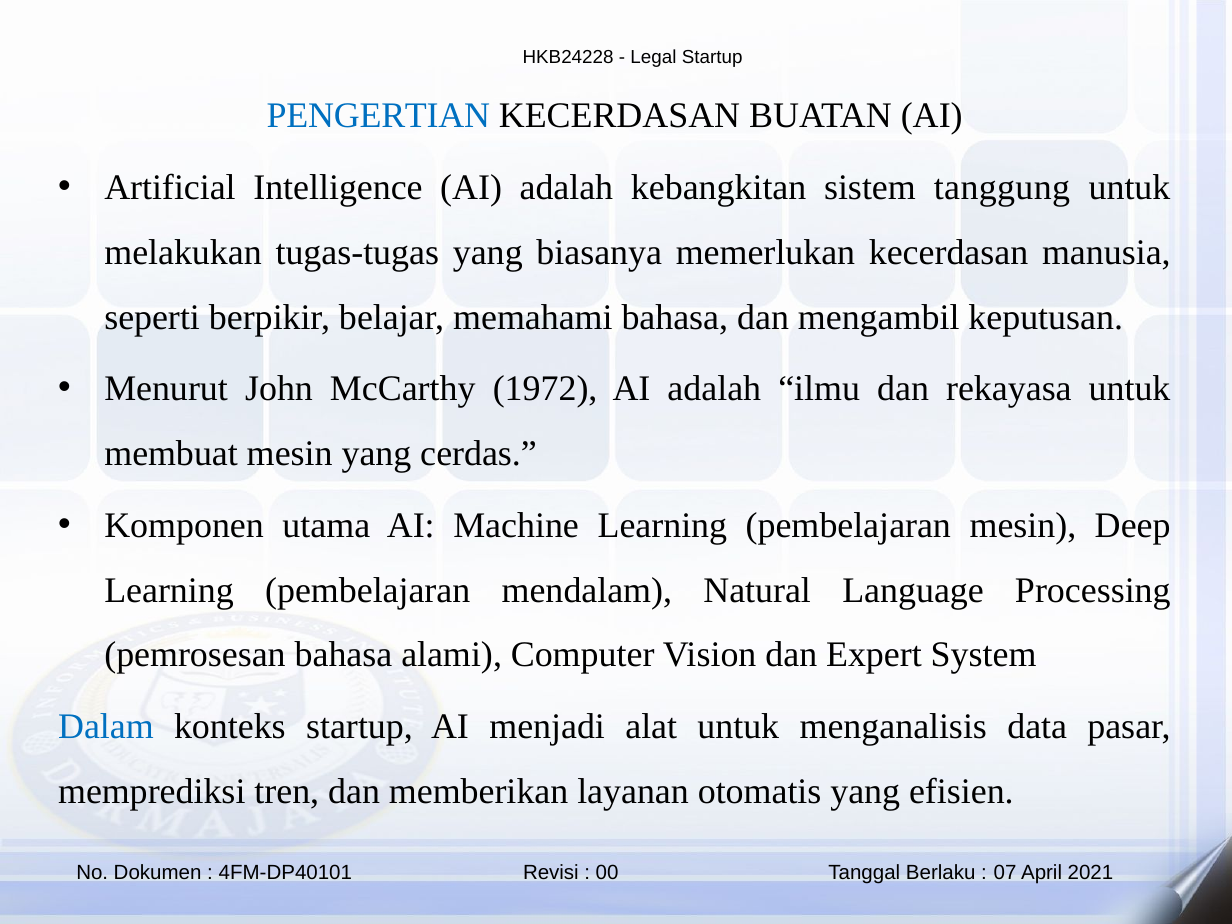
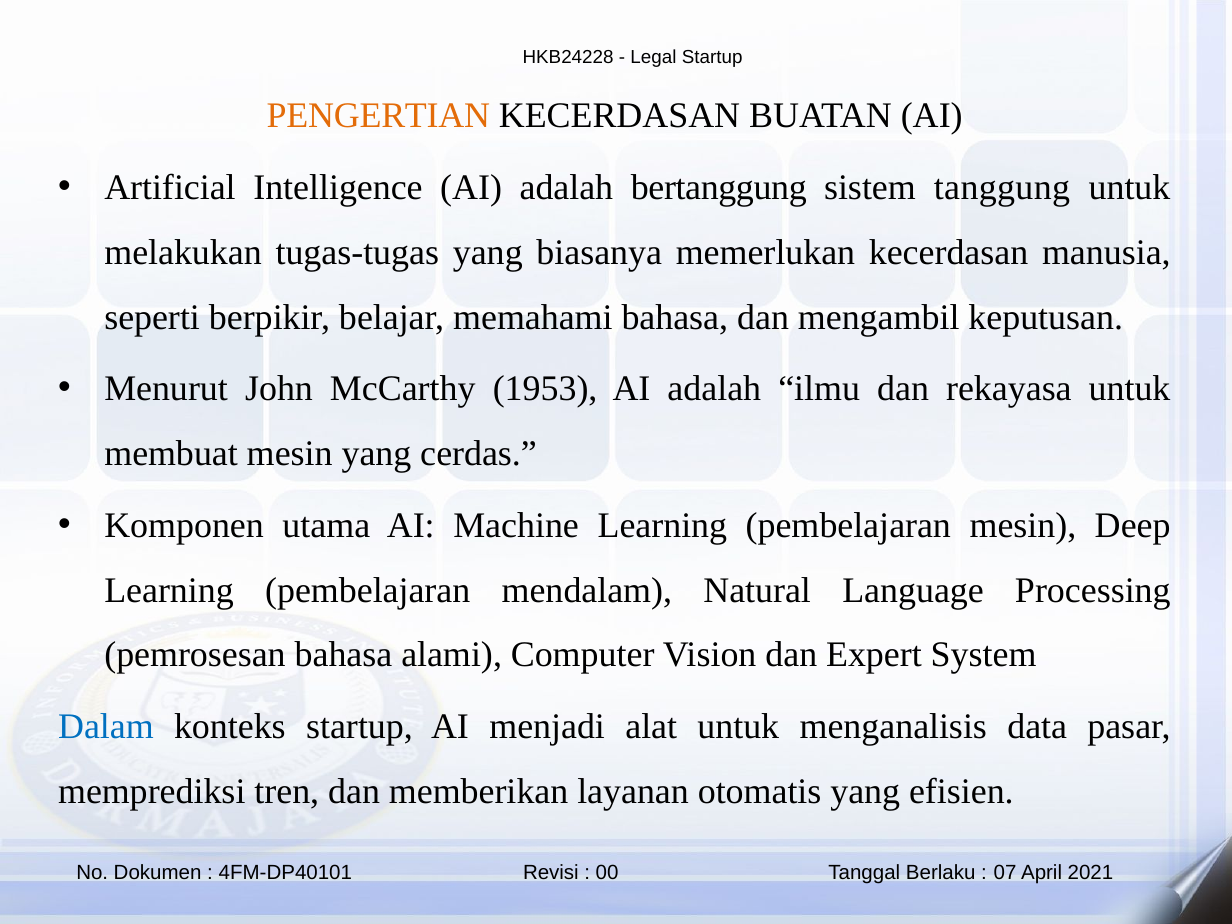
PENGERTIAN colour: blue -> orange (378, 116)
kebangkitan: kebangkitan -> bertanggung (719, 188)
1972: 1972 -> 1953 (545, 389)
